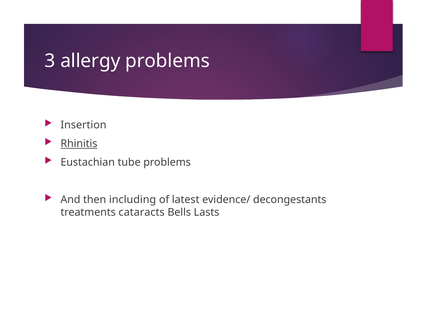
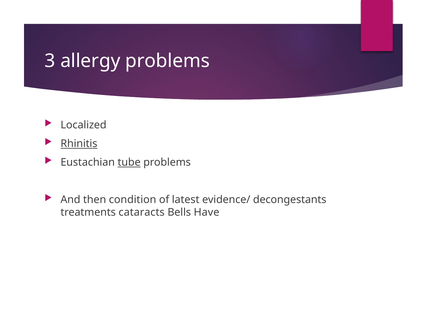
Insertion: Insertion -> Localized (84, 125)
tube underline: none -> present (129, 163)
including: including -> condition (133, 200)
Lasts: Lasts -> Have (207, 213)
